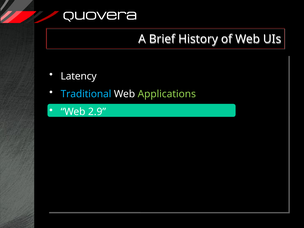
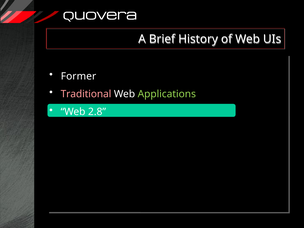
Latency: Latency -> Former (79, 76)
Traditional colour: light blue -> pink (86, 94)
2.9: 2.9 -> 2.8 (97, 112)
